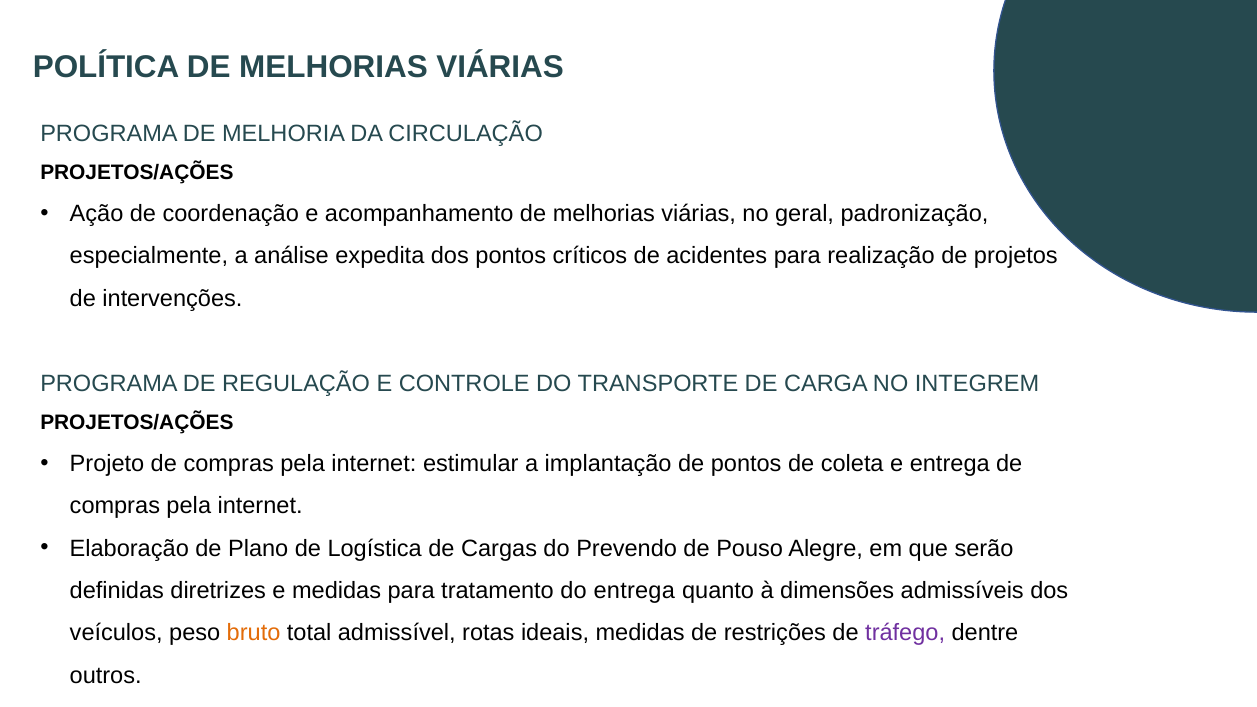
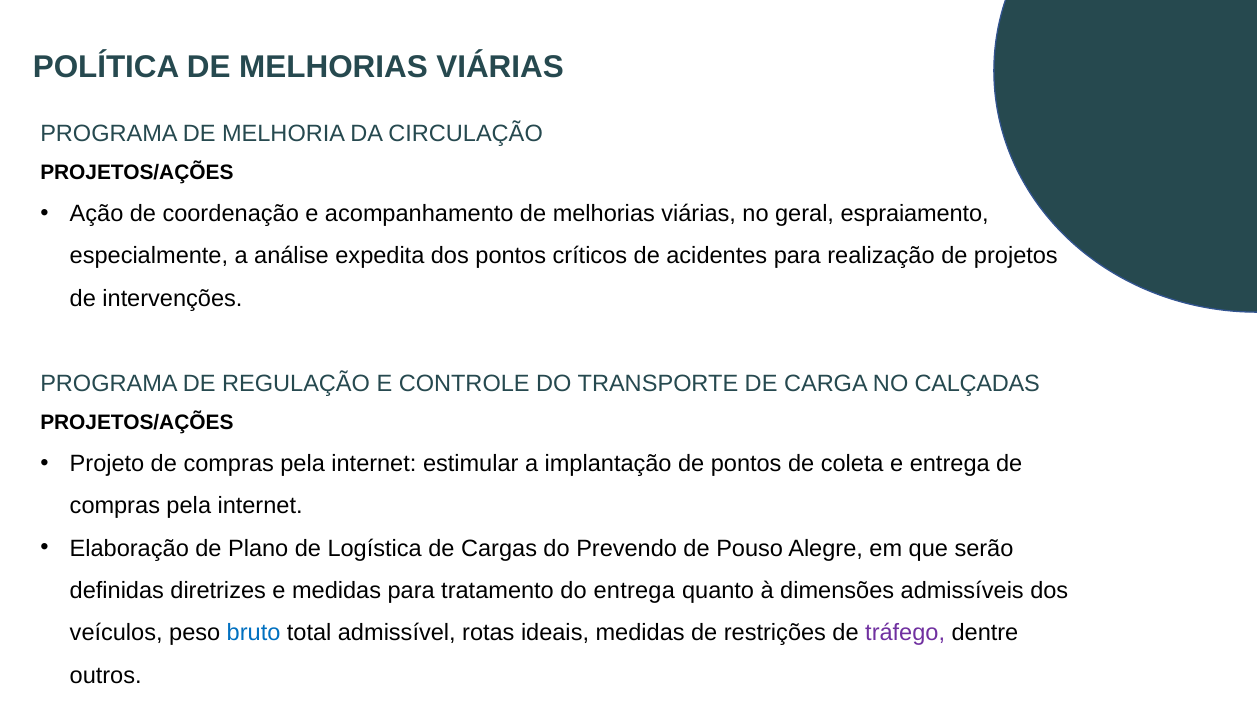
padronização: padronização -> espraiamento (915, 214)
INTEGREM: INTEGREM -> CALÇADAS (977, 383)
bruto colour: orange -> blue (254, 633)
